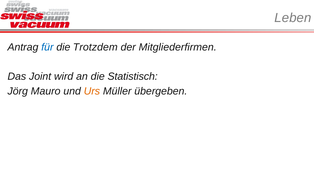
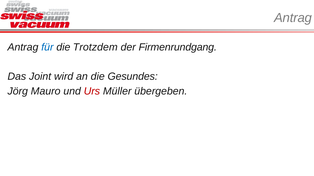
Leben: Leben -> Antrag (293, 18)
Mitgliederfirmen: Mitgliederfirmen -> Firmenrundgang (178, 47)
Statistisch: Statistisch -> Gesundes (133, 77)
Urs colour: orange -> red (92, 91)
